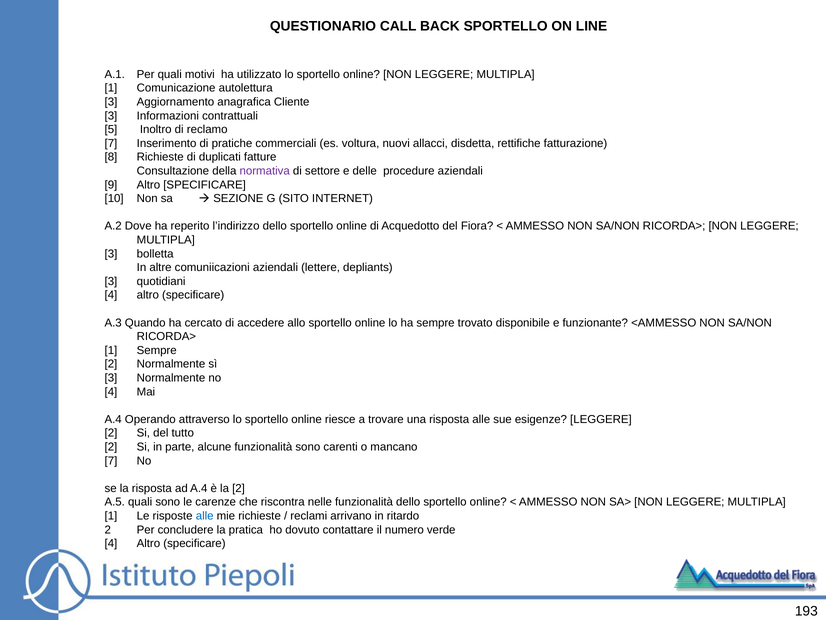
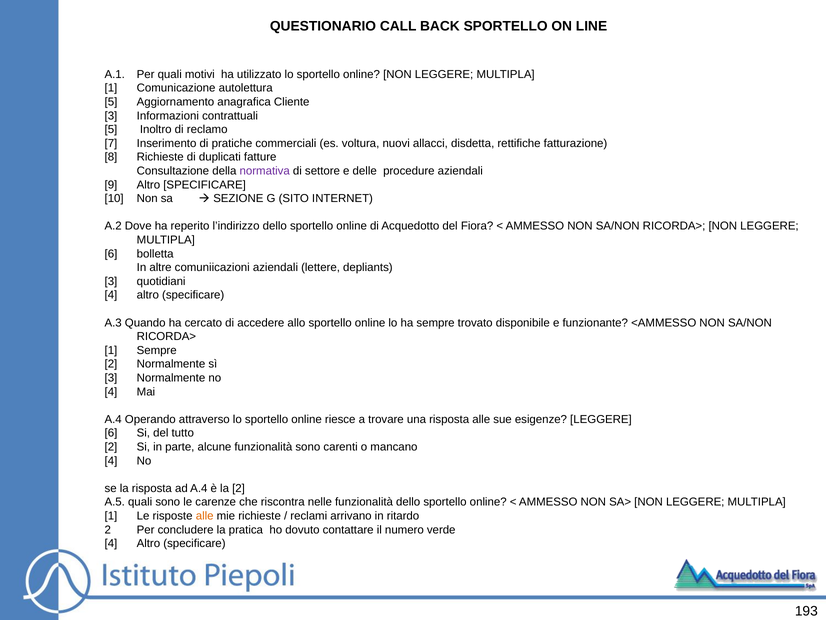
3: 3 -> 5 (111, 102)
3: 3 -> 6 (111, 254)
2: 2 -> 6 (111, 433)
7: 7 -> 4 (111, 460)
alle colour: blue -> orange (205, 516)
